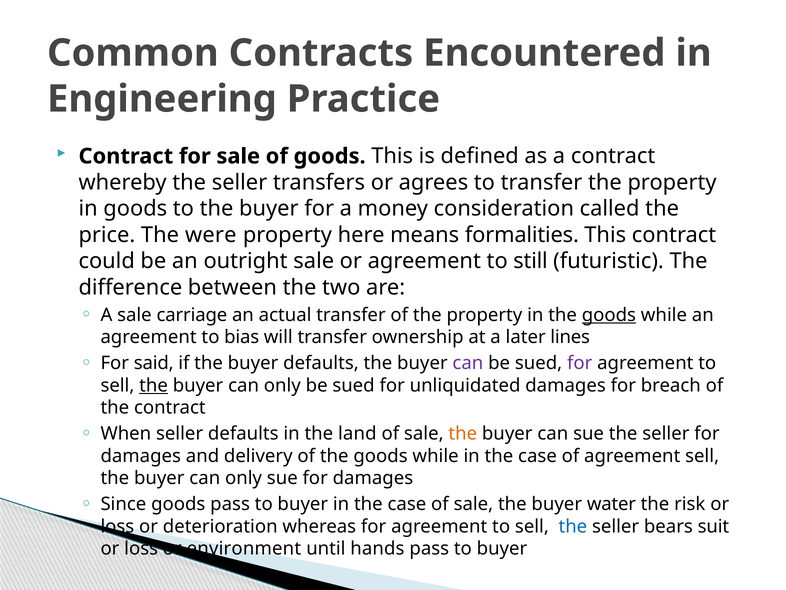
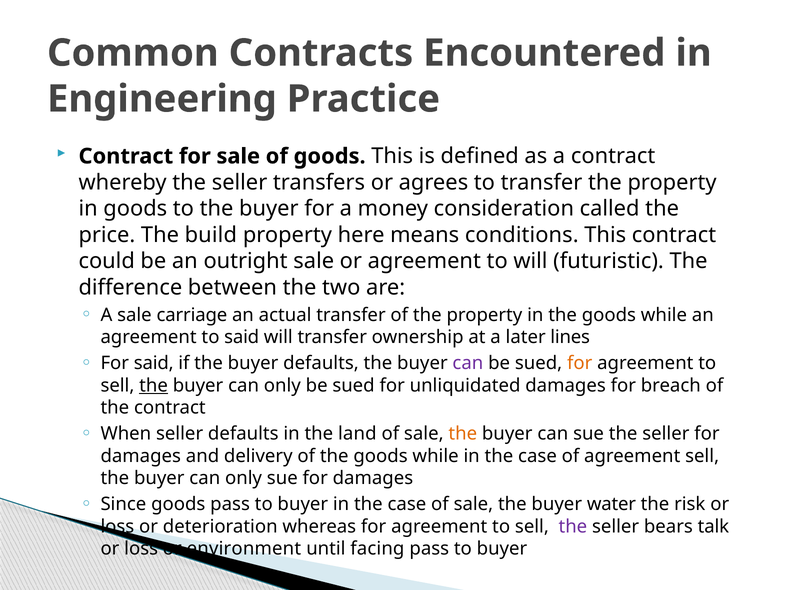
were: were -> build (211, 235)
formalities: formalities -> conditions (522, 235)
to still: still -> will (530, 261)
goods underline: present -> none (609, 315)
to bias: bias -> said (242, 337)
for colour: purple -> orange (580, 363)
the colour: blue -> purple (573, 526)
suit: suit -> talk (713, 526)
hands: hands -> facing (377, 548)
